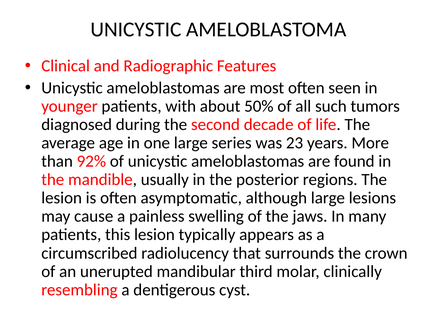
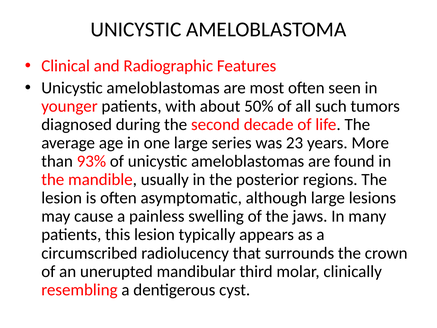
92%: 92% -> 93% (91, 161)
